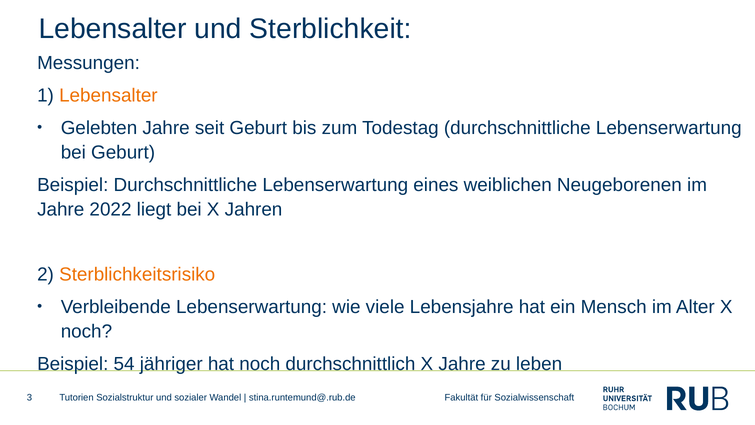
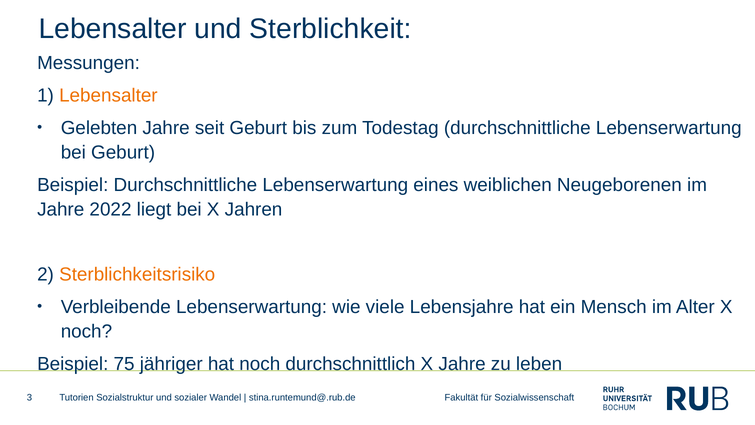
54: 54 -> 75 (124, 364)
